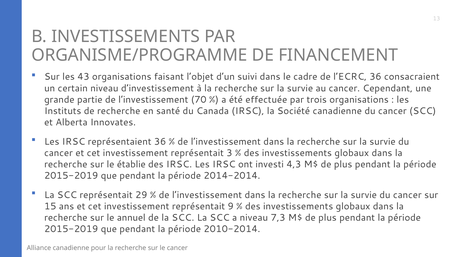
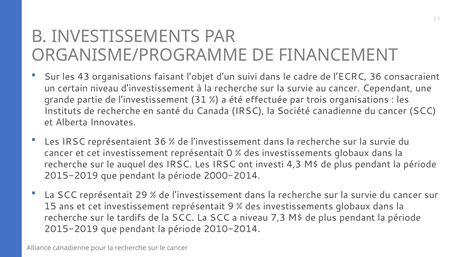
70: 70 -> 31 (199, 100)
3: 3 -> 0 (229, 153)
établie: établie -> auquel (131, 164)
2014-2014: 2014-2014 -> 2000-2014 (232, 176)
annuel: annuel -> tardifs (131, 218)
